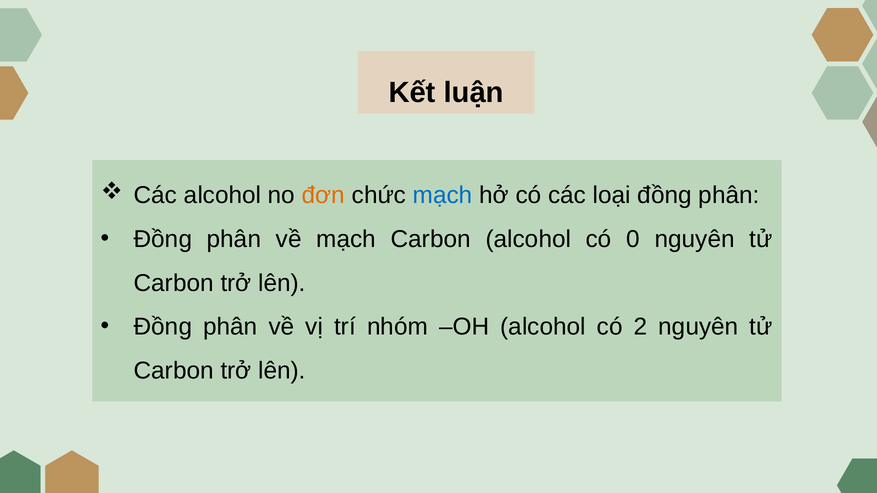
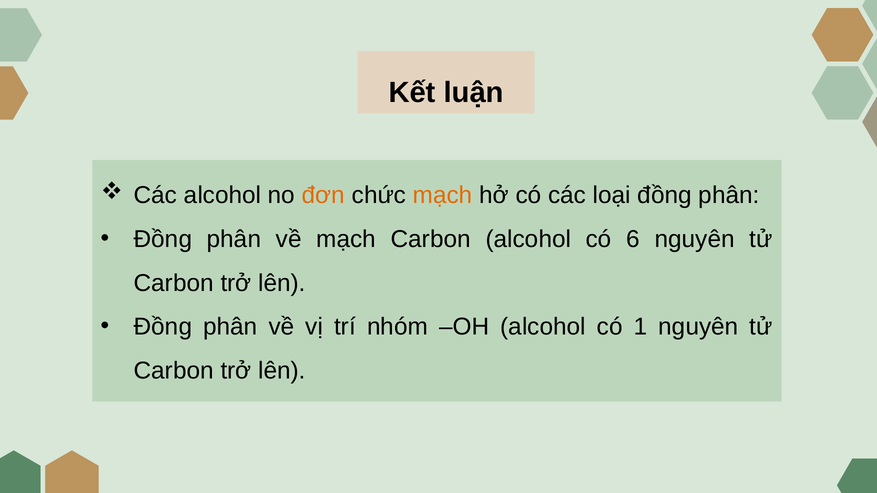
mạch colour: blue -> orange (443, 195)
0: 0 -> 6 (633, 239)
2: 2 -> 1 (641, 327)
